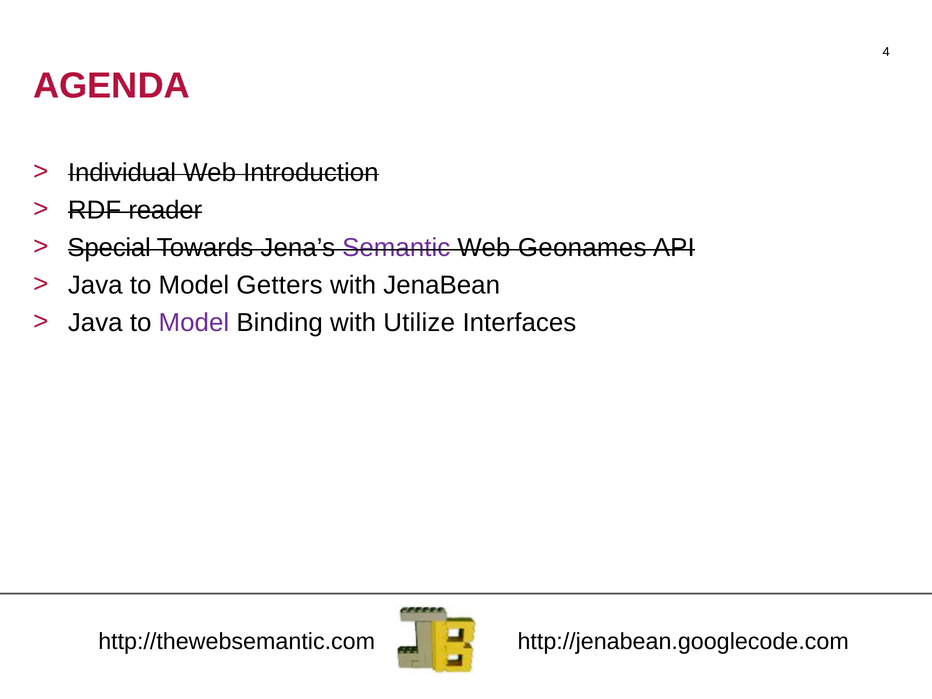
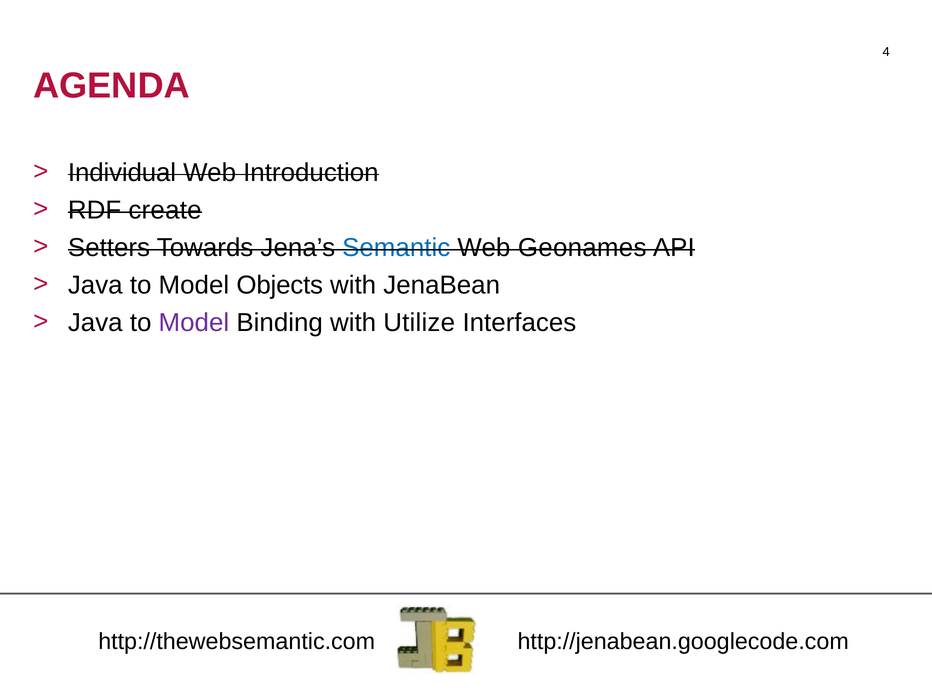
reader: reader -> create (165, 210)
Special: Special -> Setters (109, 248)
Semantic colour: purple -> blue (396, 248)
Getters: Getters -> Objects (280, 285)
